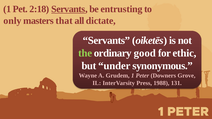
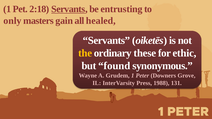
that: that -> gain (64, 21)
dictate: dictate -> healed (101, 21)
the colour: light green -> yellow (85, 53)
good: good -> these (145, 53)
under: under -> found (114, 66)
